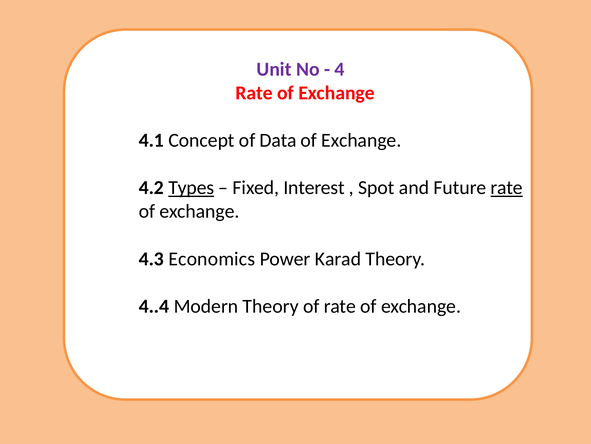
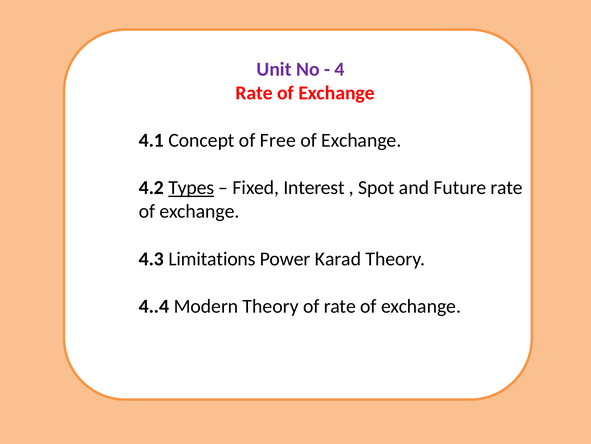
Data: Data -> Free (278, 140)
rate underline: present -> none (507, 187)
Economics: Economics -> Limitations (212, 258)
